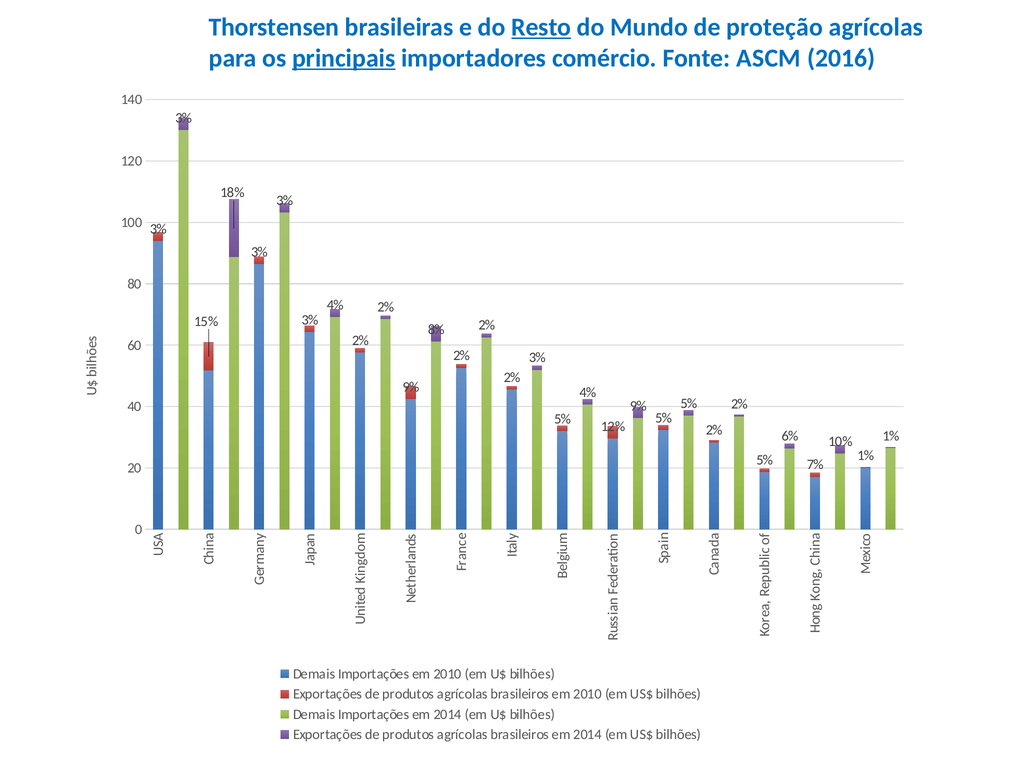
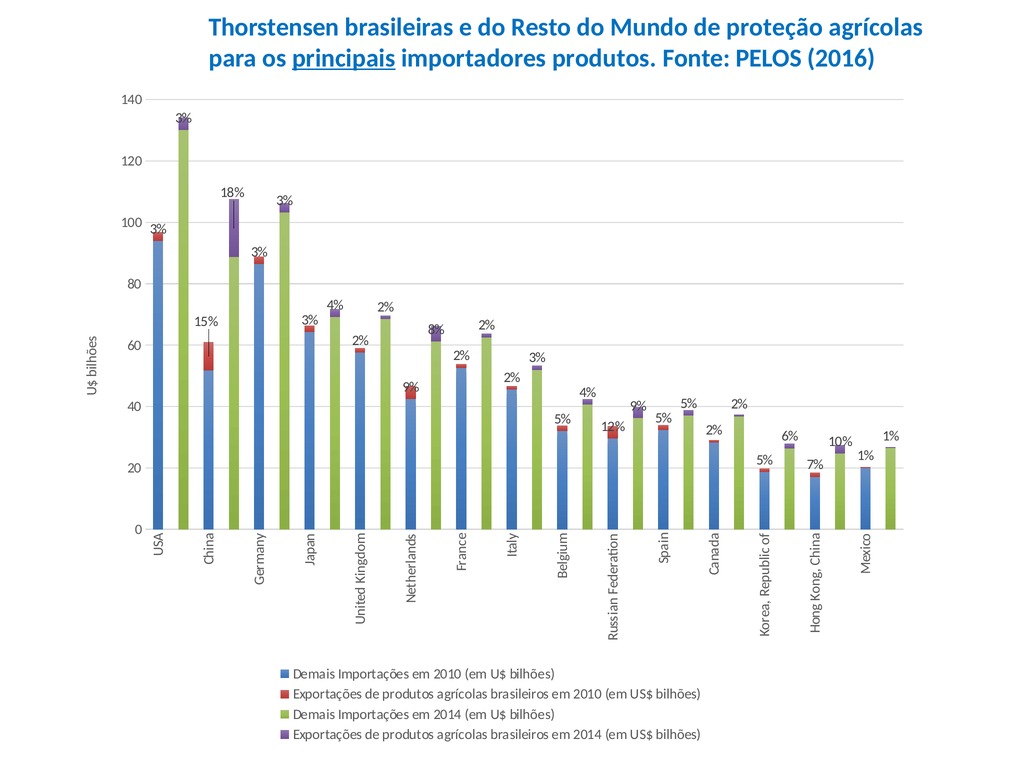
Resto underline: present -> none (541, 27)
importadores comércio: comércio -> produtos (604, 58)
ASCM: ASCM -> PELOS (769, 58)
